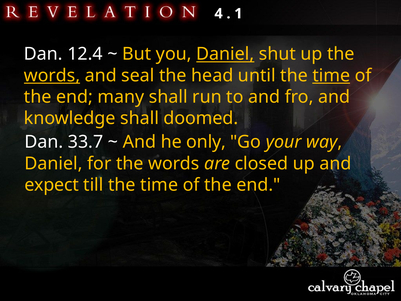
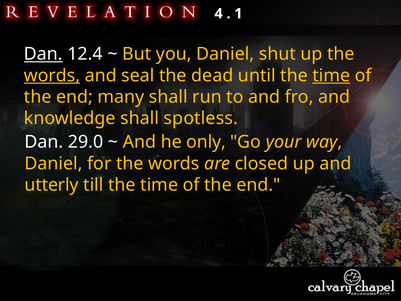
Dan underline: none -> present (43, 54)
Daniel underline: present -> none (225, 54)
head: head -> dead (212, 75)
doomed: doomed -> spotless (201, 118)
33.7: 33.7 -> 29.0 (86, 142)
expect: expect -> utterly (52, 185)
